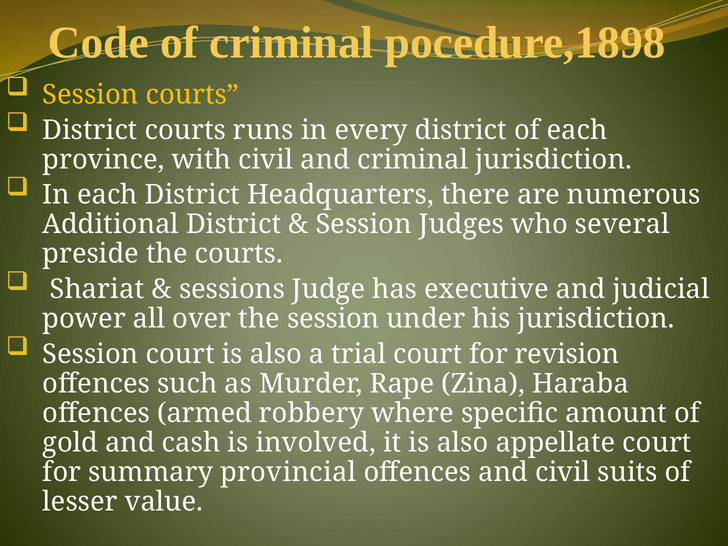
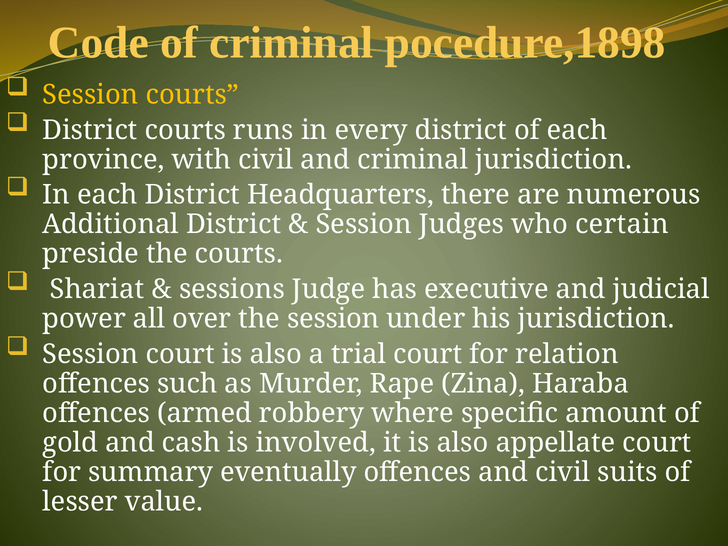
several: several -> certain (622, 224)
revision: revision -> relation (567, 354)
provincial: provincial -> eventually (288, 472)
